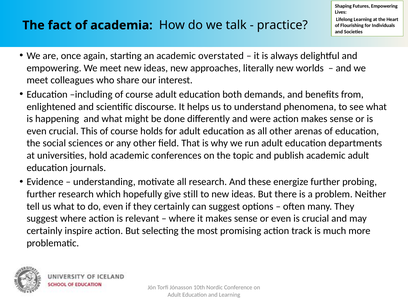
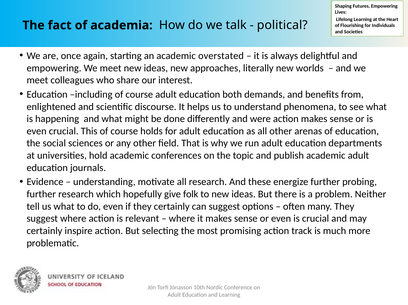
practice: practice -> political (282, 25)
still: still -> folk (191, 194)
